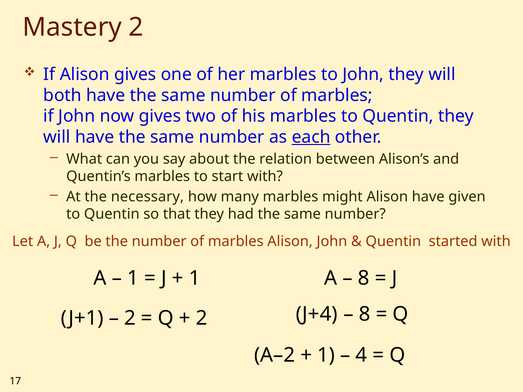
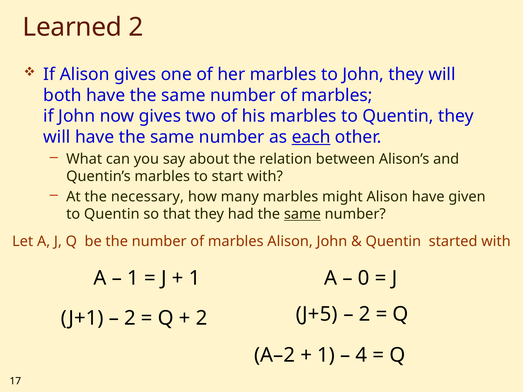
Mastery: Mastery -> Learned (72, 27)
same underline: none -> present (302, 214)
8: 8 -> 0 (364, 278)
J+4: J+4 -> J+5 (317, 314)
8: 8 -> 2 (365, 314)
